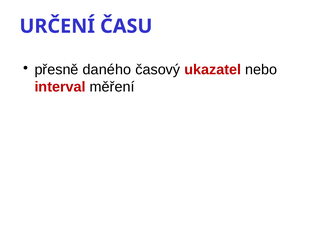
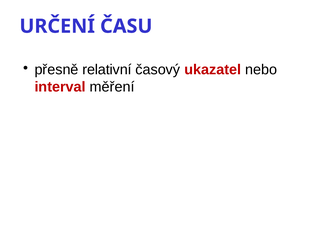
daného: daného -> relativní (107, 70)
